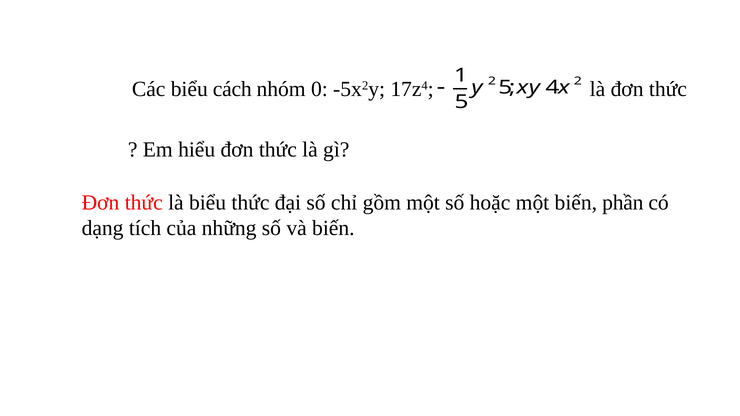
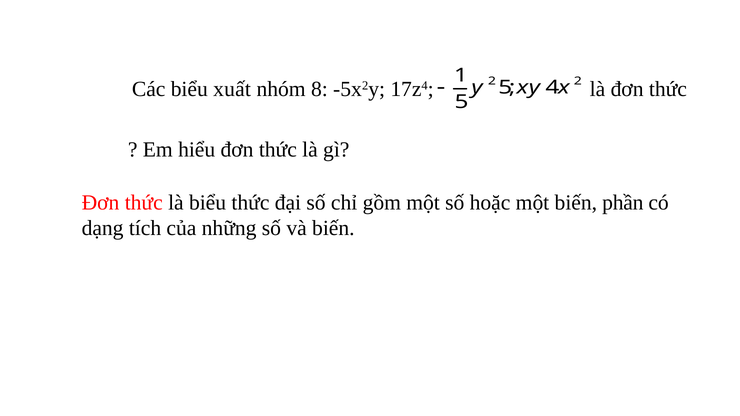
cách: cách -> xuất (232, 89)
0: 0 -> 8 (319, 89)
